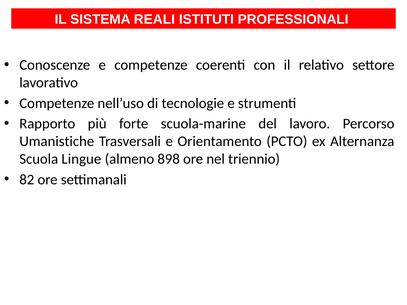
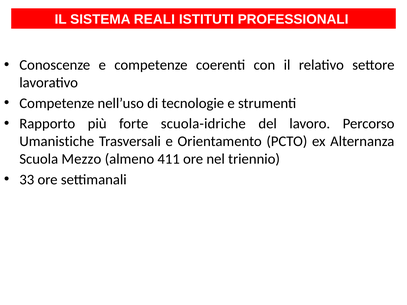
scuola-marine: scuola-marine -> scuola-idriche (203, 124)
Lingue: Lingue -> Mezzo (81, 159)
898: 898 -> 411 (169, 159)
82: 82 -> 33 (27, 180)
